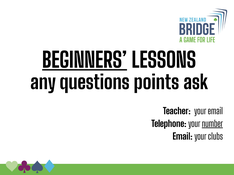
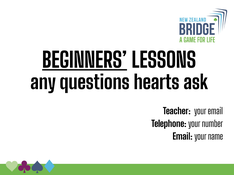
points: points -> hearts (157, 83)
number underline: present -> none (212, 124)
clubs: clubs -> name (215, 137)
